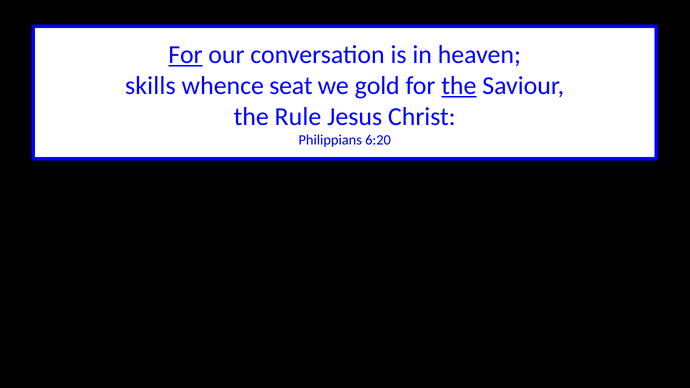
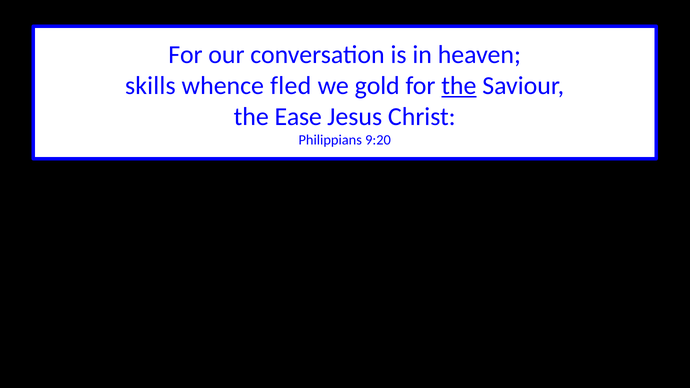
For underline: present -> none (185, 55)
seat: seat -> fled (291, 86)
Rule: Rule -> Ease (298, 117)
6:20: 6:20 -> 9:20 (378, 140)
